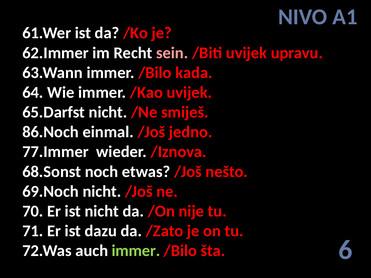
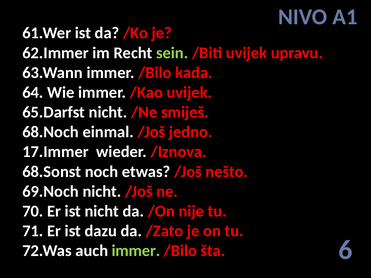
sein colour: pink -> light green (172, 53)
86.Noch: 86.Noch -> 68.Noch (51, 132)
77.Immer: 77.Immer -> 17.Immer (55, 152)
